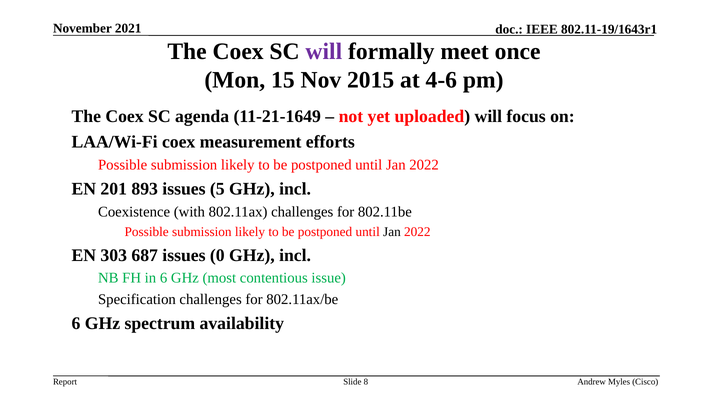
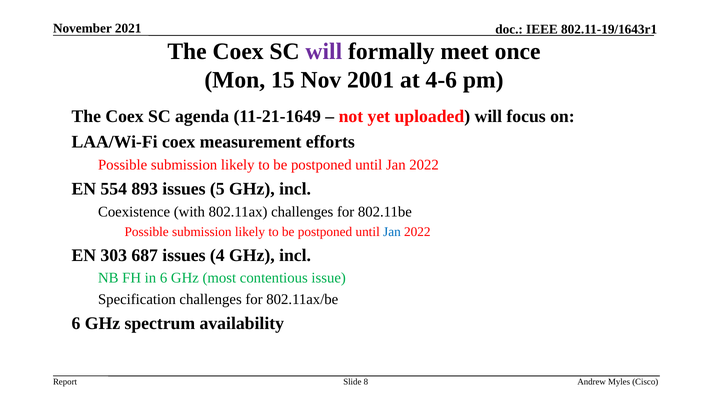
2015: 2015 -> 2001 (371, 80)
201: 201 -> 554 (114, 189)
Jan colour: black -> blue (392, 232)
0: 0 -> 4 (217, 255)
